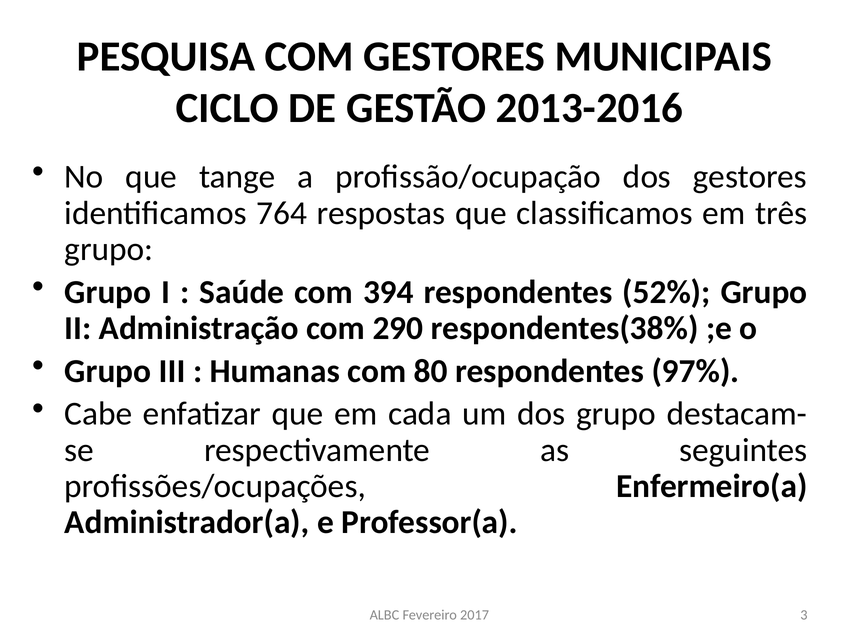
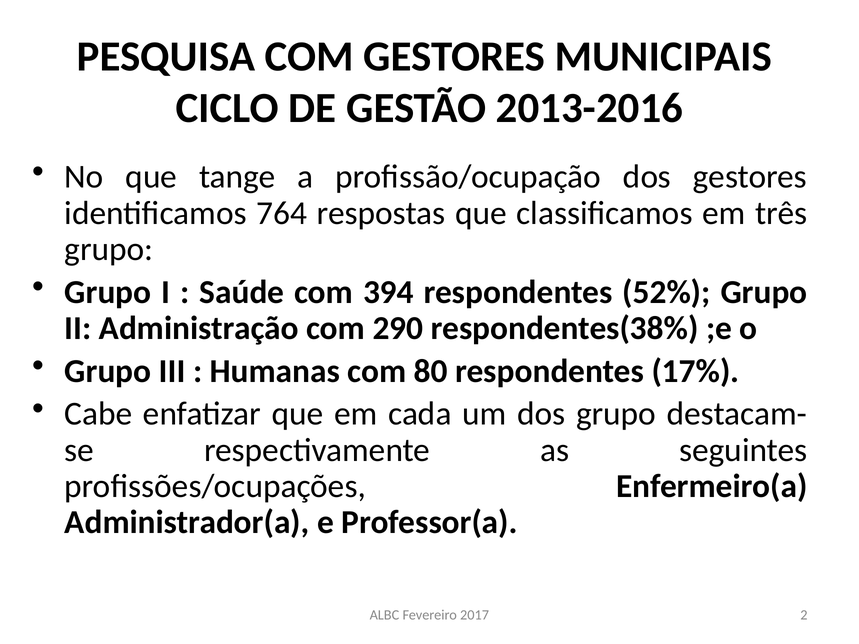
97%: 97% -> 17% (695, 371)
3: 3 -> 2 (804, 615)
